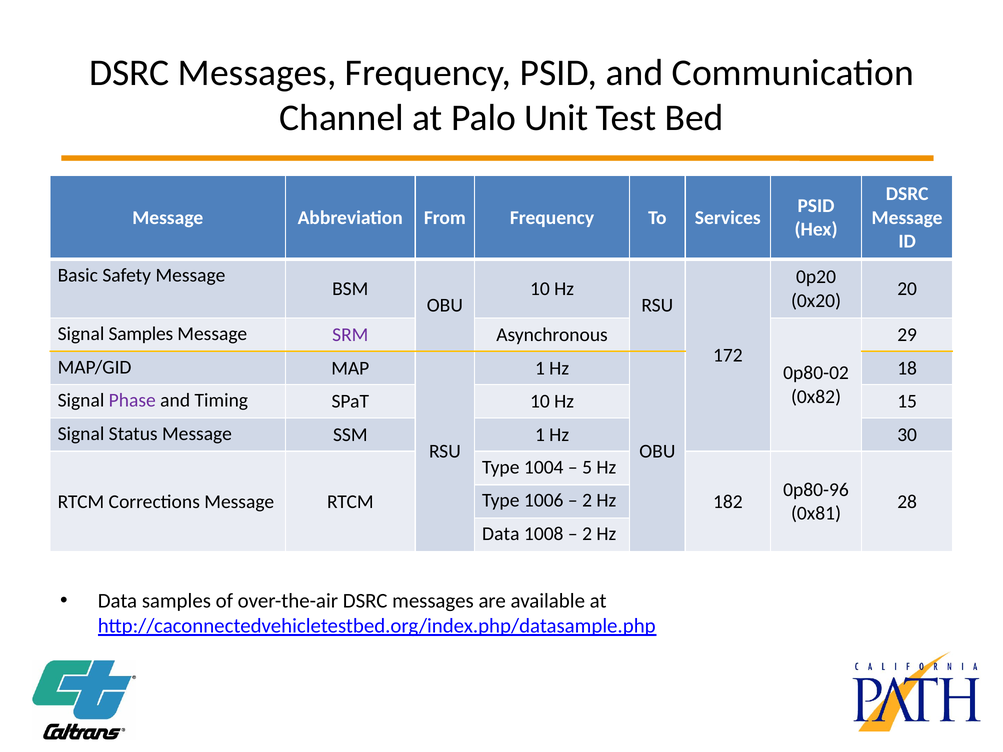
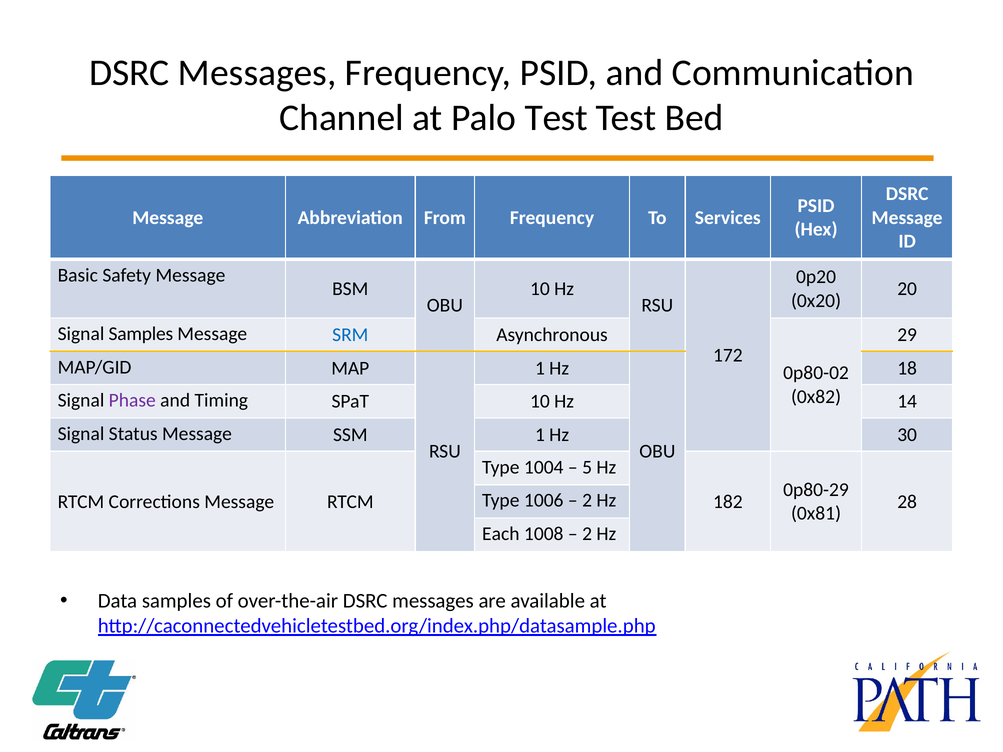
Palo Unit: Unit -> Test (556, 118)
SRM colour: purple -> blue (350, 335)
15: 15 -> 14 (907, 402)
0p80-96: 0p80-96 -> 0p80-29 (816, 490)
Data: Data -> Each (501, 534)
